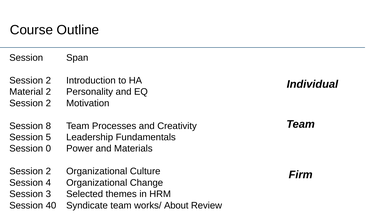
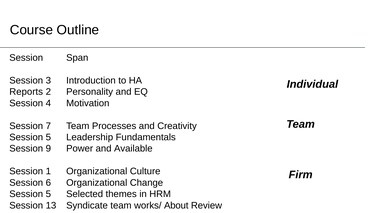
2: 2 -> 3 (48, 81)
Material: Material -> Reports (26, 92)
2: 2 -> 4 (48, 103)
8: 8 -> 7 (48, 126)
0: 0 -> 9 (48, 149)
Materials: Materials -> Available (133, 149)
2: 2 -> 1 (48, 171)
4: 4 -> 6 (48, 183)
3: 3 -> 5 (48, 194)
40: 40 -> 13 (51, 206)
